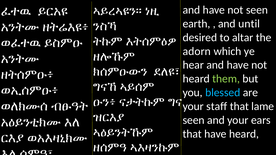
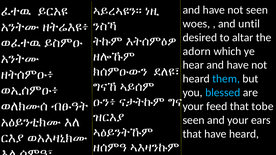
earth: earth -> woes (196, 24)
them colour: light green -> light blue (226, 79)
staff: staff -> feed (217, 106)
lame: lame -> tobe (263, 106)
